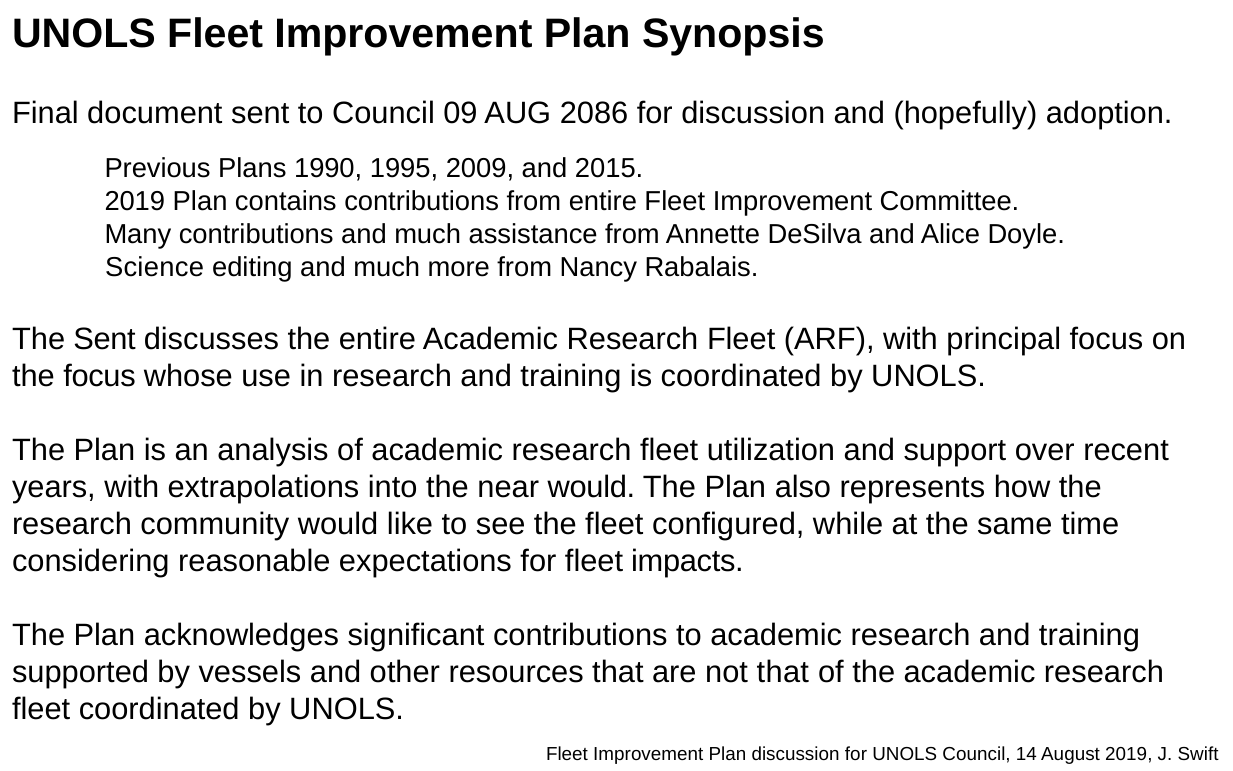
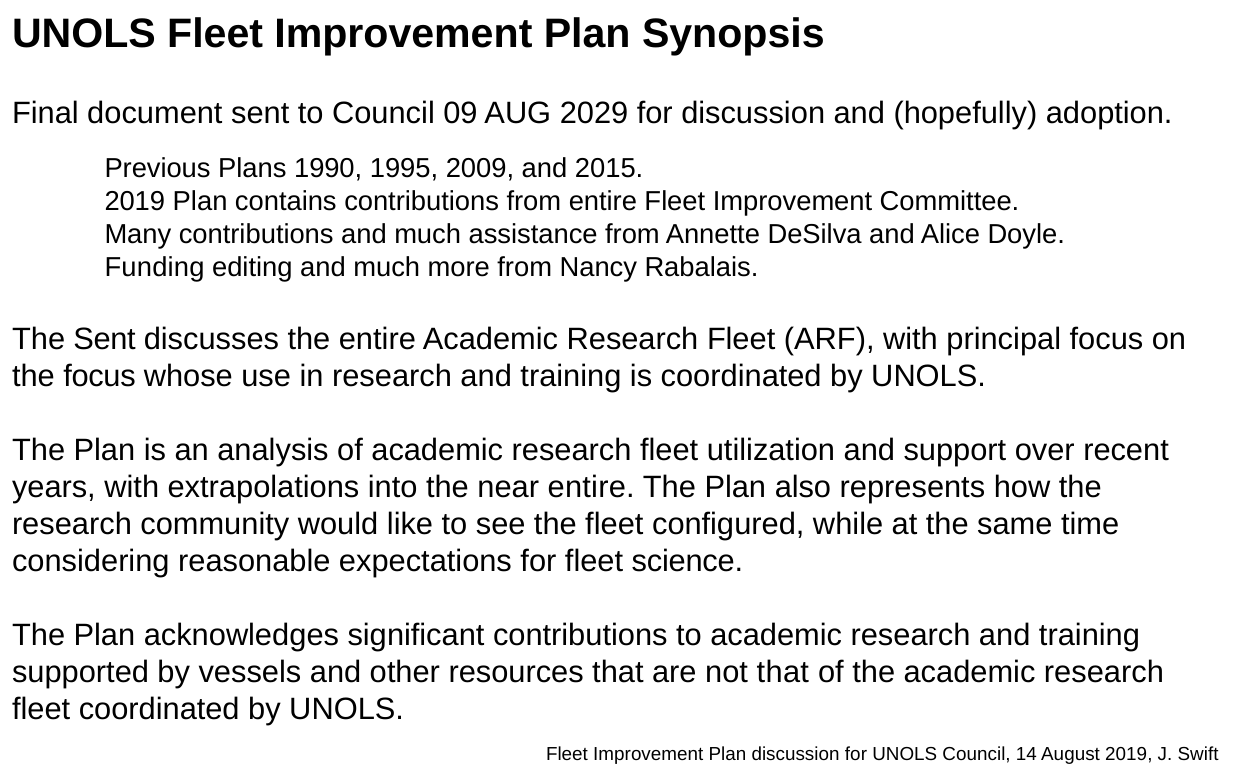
2086: 2086 -> 2029 (594, 113)
Science: Science -> Funding (155, 267)
near would: would -> entire (591, 487)
impacts: impacts -> science (687, 561)
